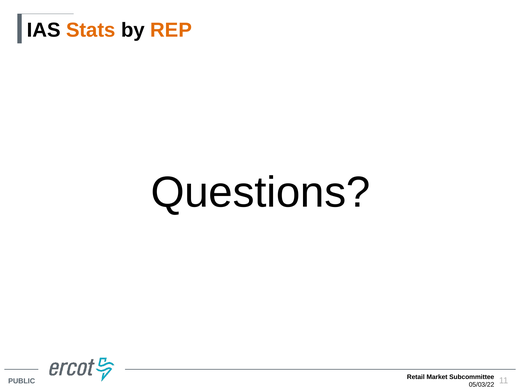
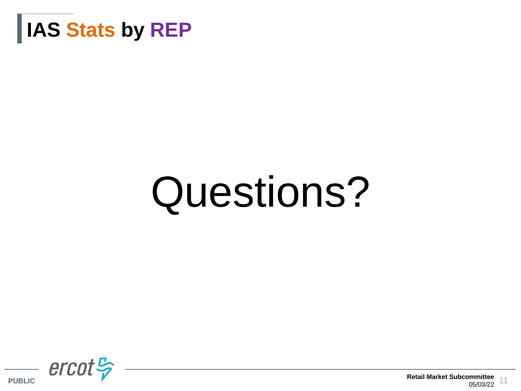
REP colour: orange -> purple (171, 30)
